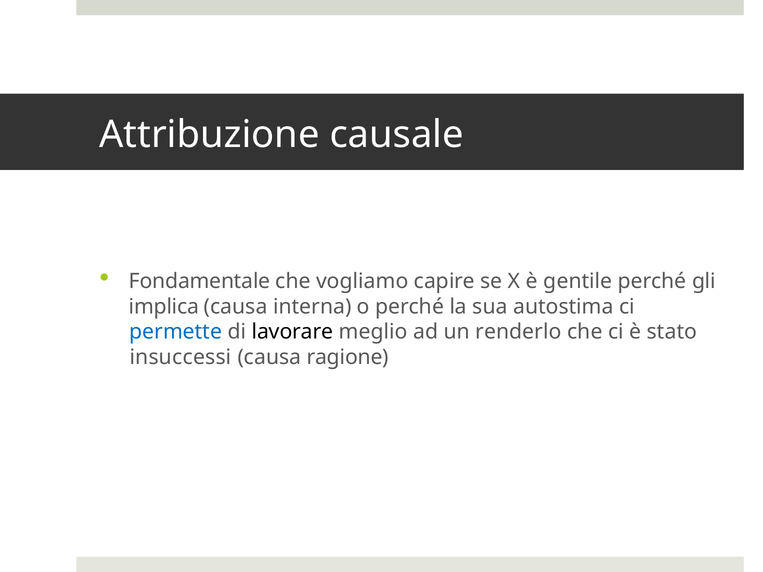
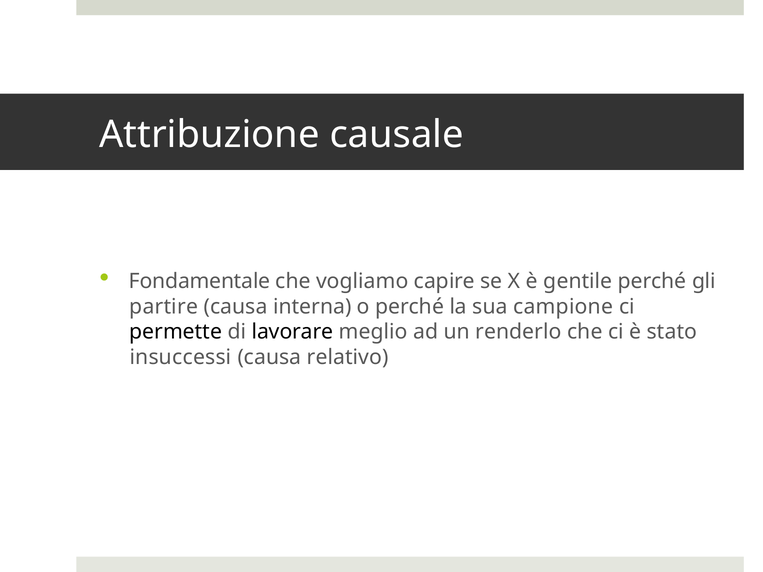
implica: implica -> partire (164, 307)
autostima: autostima -> campione (563, 307)
permette colour: blue -> black (176, 332)
ragione: ragione -> relativo (348, 358)
